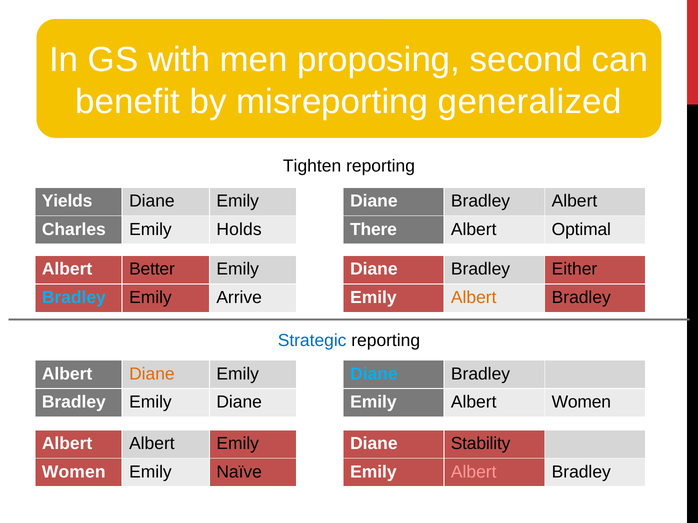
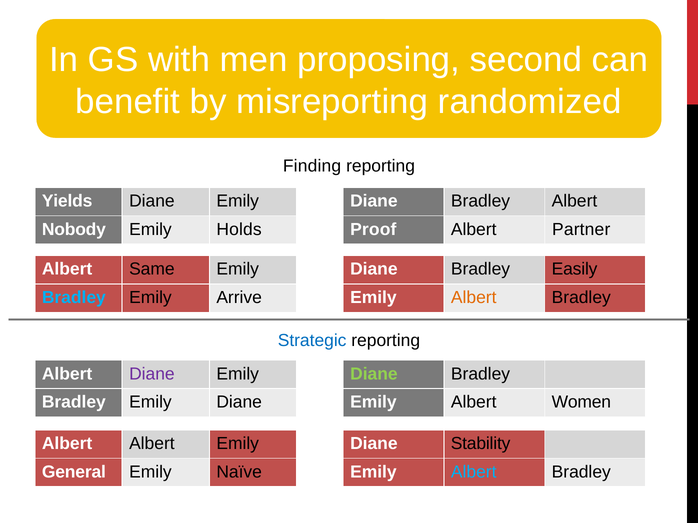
generalized: generalized -> randomized (530, 102)
Tighten: Tighten -> Finding (312, 166)
Charles: Charles -> Nobody (74, 230)
There: There -> Proof (373, 230)
Optimal: Optimal -> Partner (581, 230)
Better: Better -> Same (152, 269)
Either: Either -> Easily (575, 269)
Diane colour: orange -> purple (152, 374)
Diane colour: light blue -> light green (374, 374)
Women: Women -> General (74, 472)
Albert colour: pink -> light blue (474, 472)
